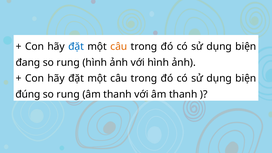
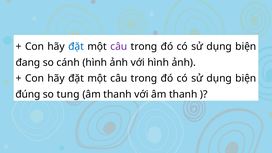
câu colour: orange -> purple (119, 47)
rung: rung -> cánh (68, 62)
rung: rung -> tung (68, 94)
